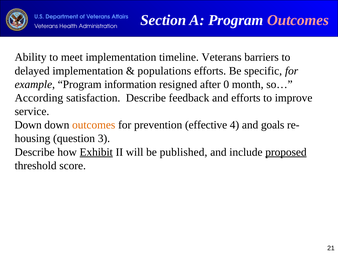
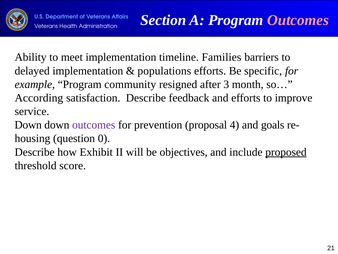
timeline Veterans: Veterans -> Families (222, 57)
information: information -> community (130, 84)
0: 0 -> 3 (226, 84)
outcomes colour: orange -> purple (94, 125)
effective: effective -> proposal (206, 125)
3: 3 -> 0 (104, 138)
Exhibit underline: present -> none (96, 152)
published: published -> objectives (184, 152)
